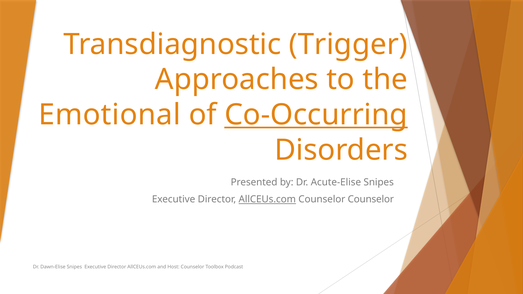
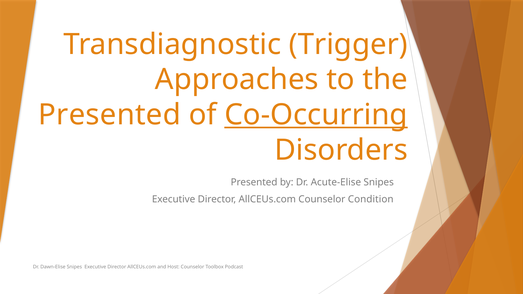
Emotional: Emotional -> Presented (110, 115)
AllCEUs.com underline: present -> none (267, 200)
Counselor Counselor: Counselor -> Condition (371, 200)
